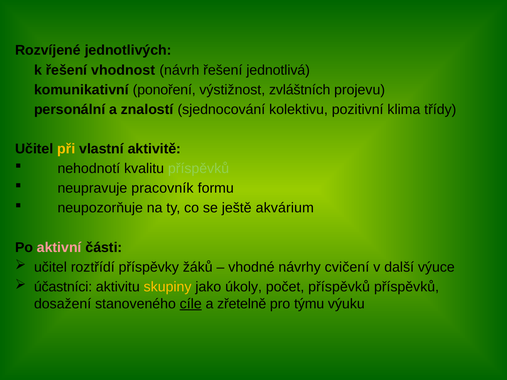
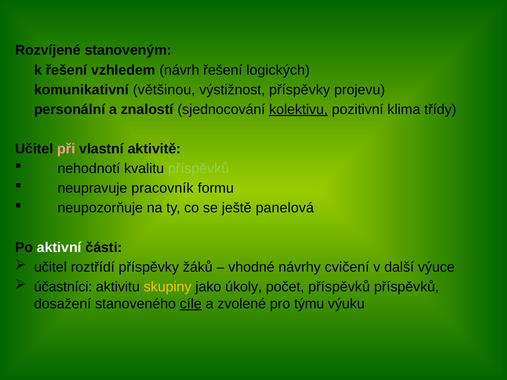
jednotlivých: jednotlivých -> stanoveným (128, 50)
vhodnost: vhodnost -> vzhledem (123, 70)
jednotlivá: jednotlivá -> logických (278, 70)
ponoření: ponoření -> většinou (164, 90)
výstižnost zvláštních: zvláštních -> příspěvky (300, 90)
kolektivu underline: none -> present (298, 110)
při colour: yellow -> pink (66, 149)
akvárium: akvárium -> panelová (285, 208)
aktivní colour: pink -> white (59, 248)
zřetelně: zřetelně -> zvolené (242, 304)
